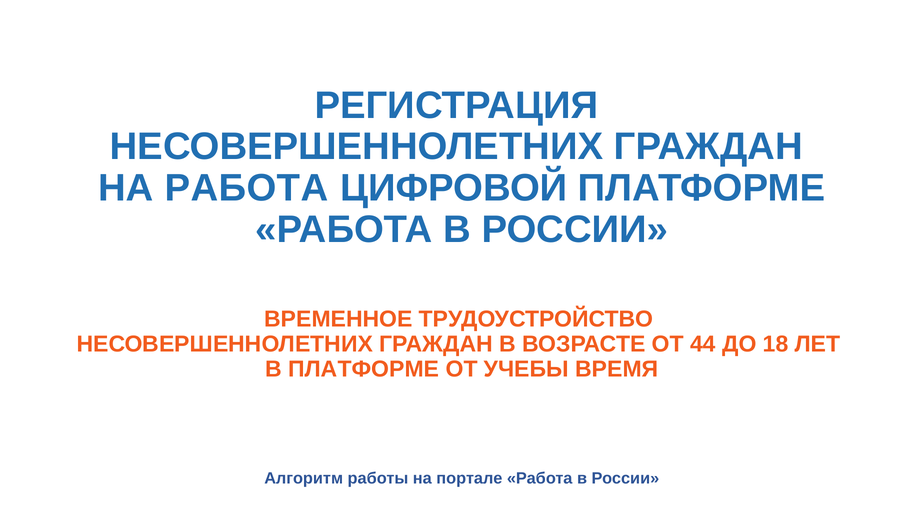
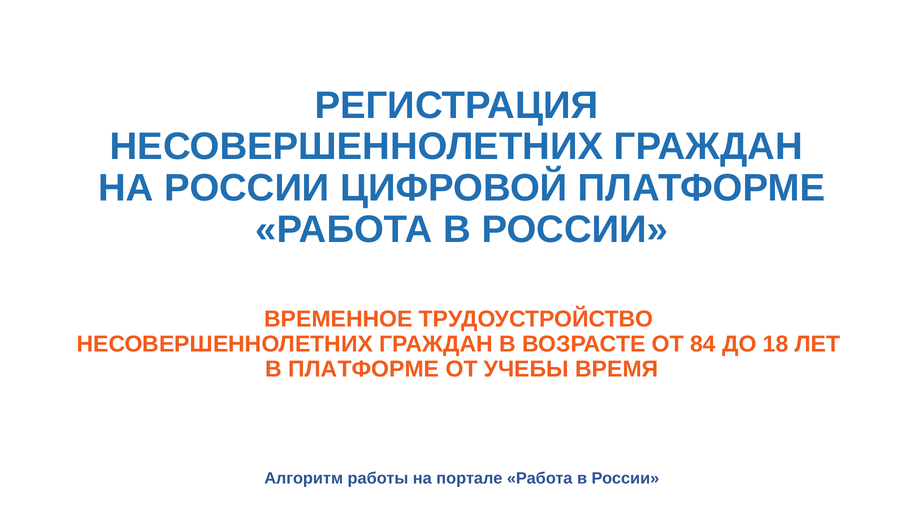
НА РАБОТА: РАБОТА -> РОССИИ (247, 188)
44: 44 -> 84 (703, 344)
